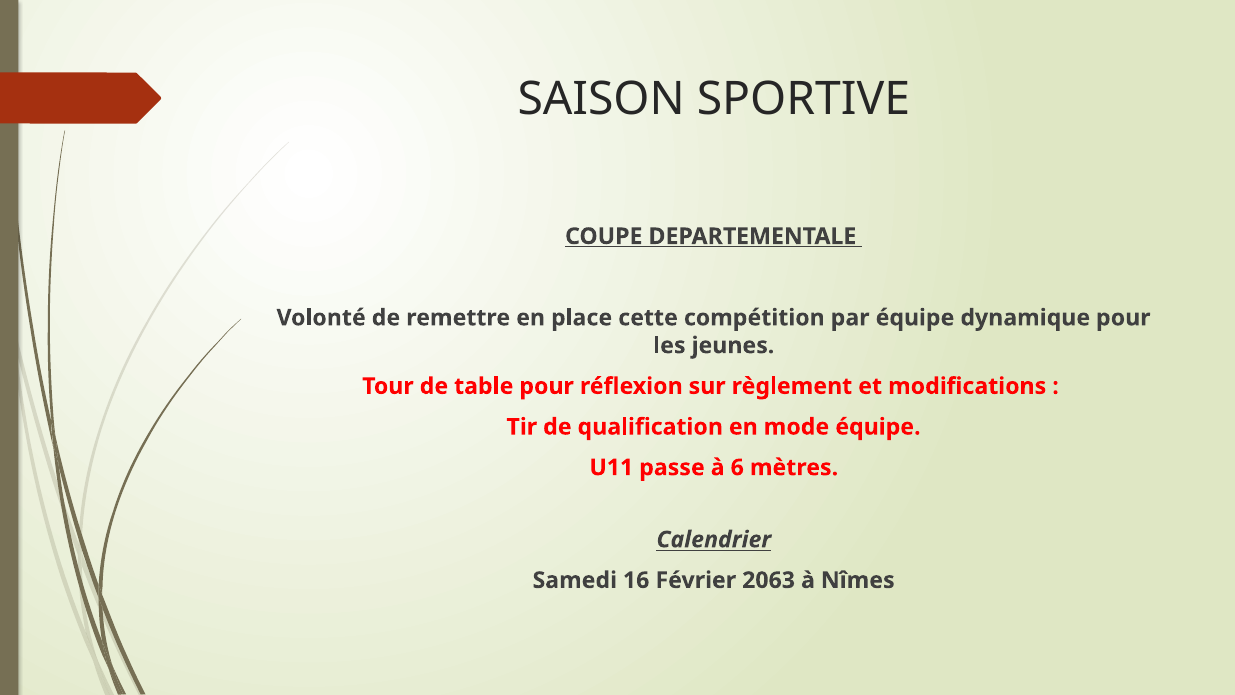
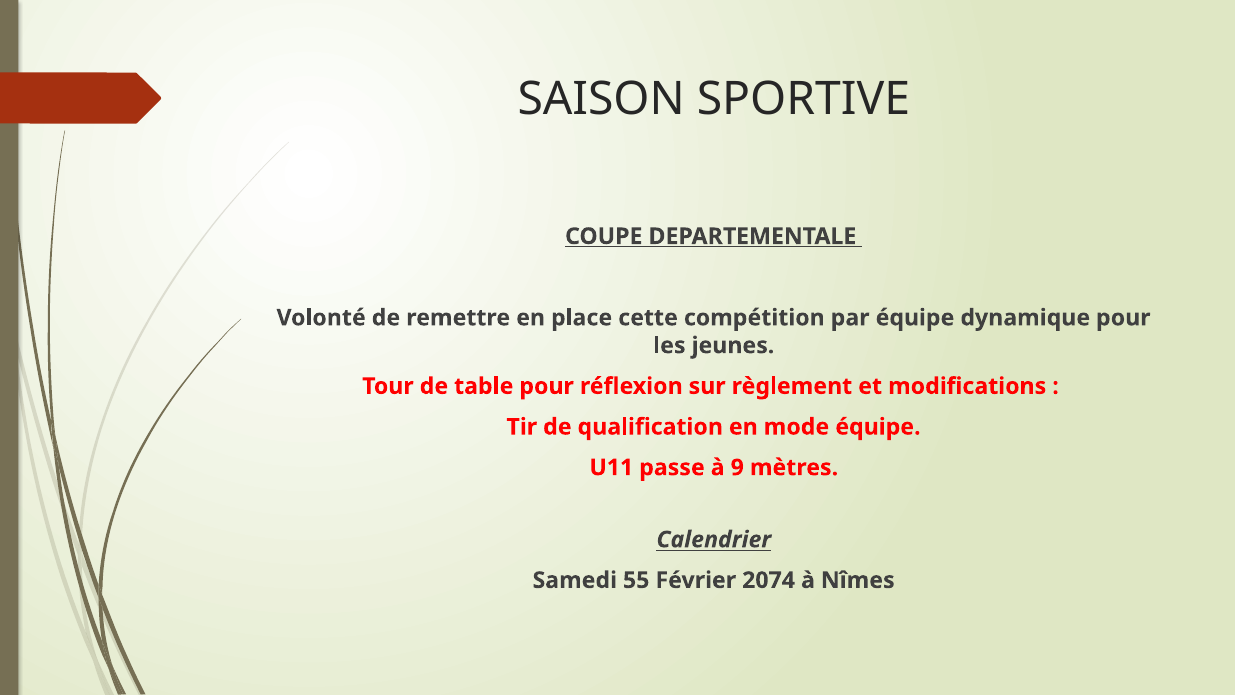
6: 6 -> 9 (737, 467)
16: 16 -> 55 (636, 580)
2063: 2063 -> 2074 (769, 580)
